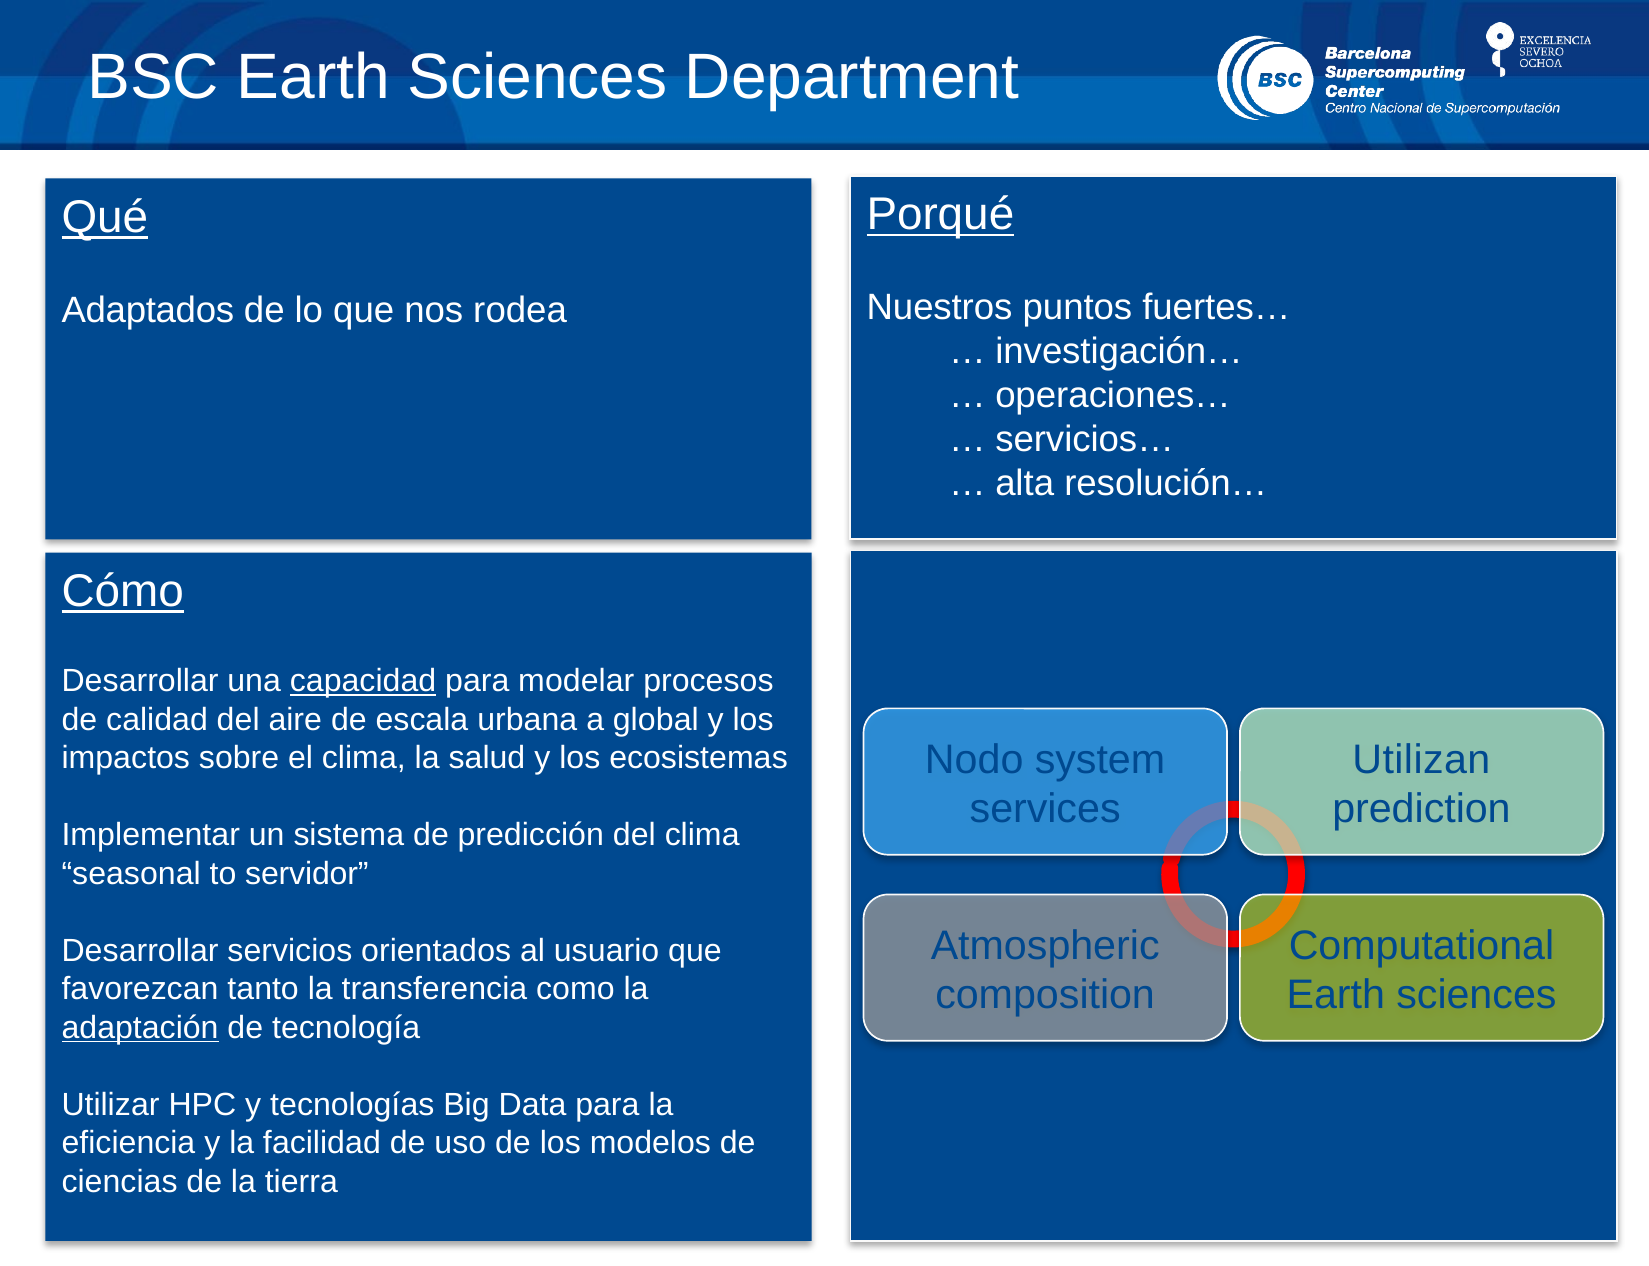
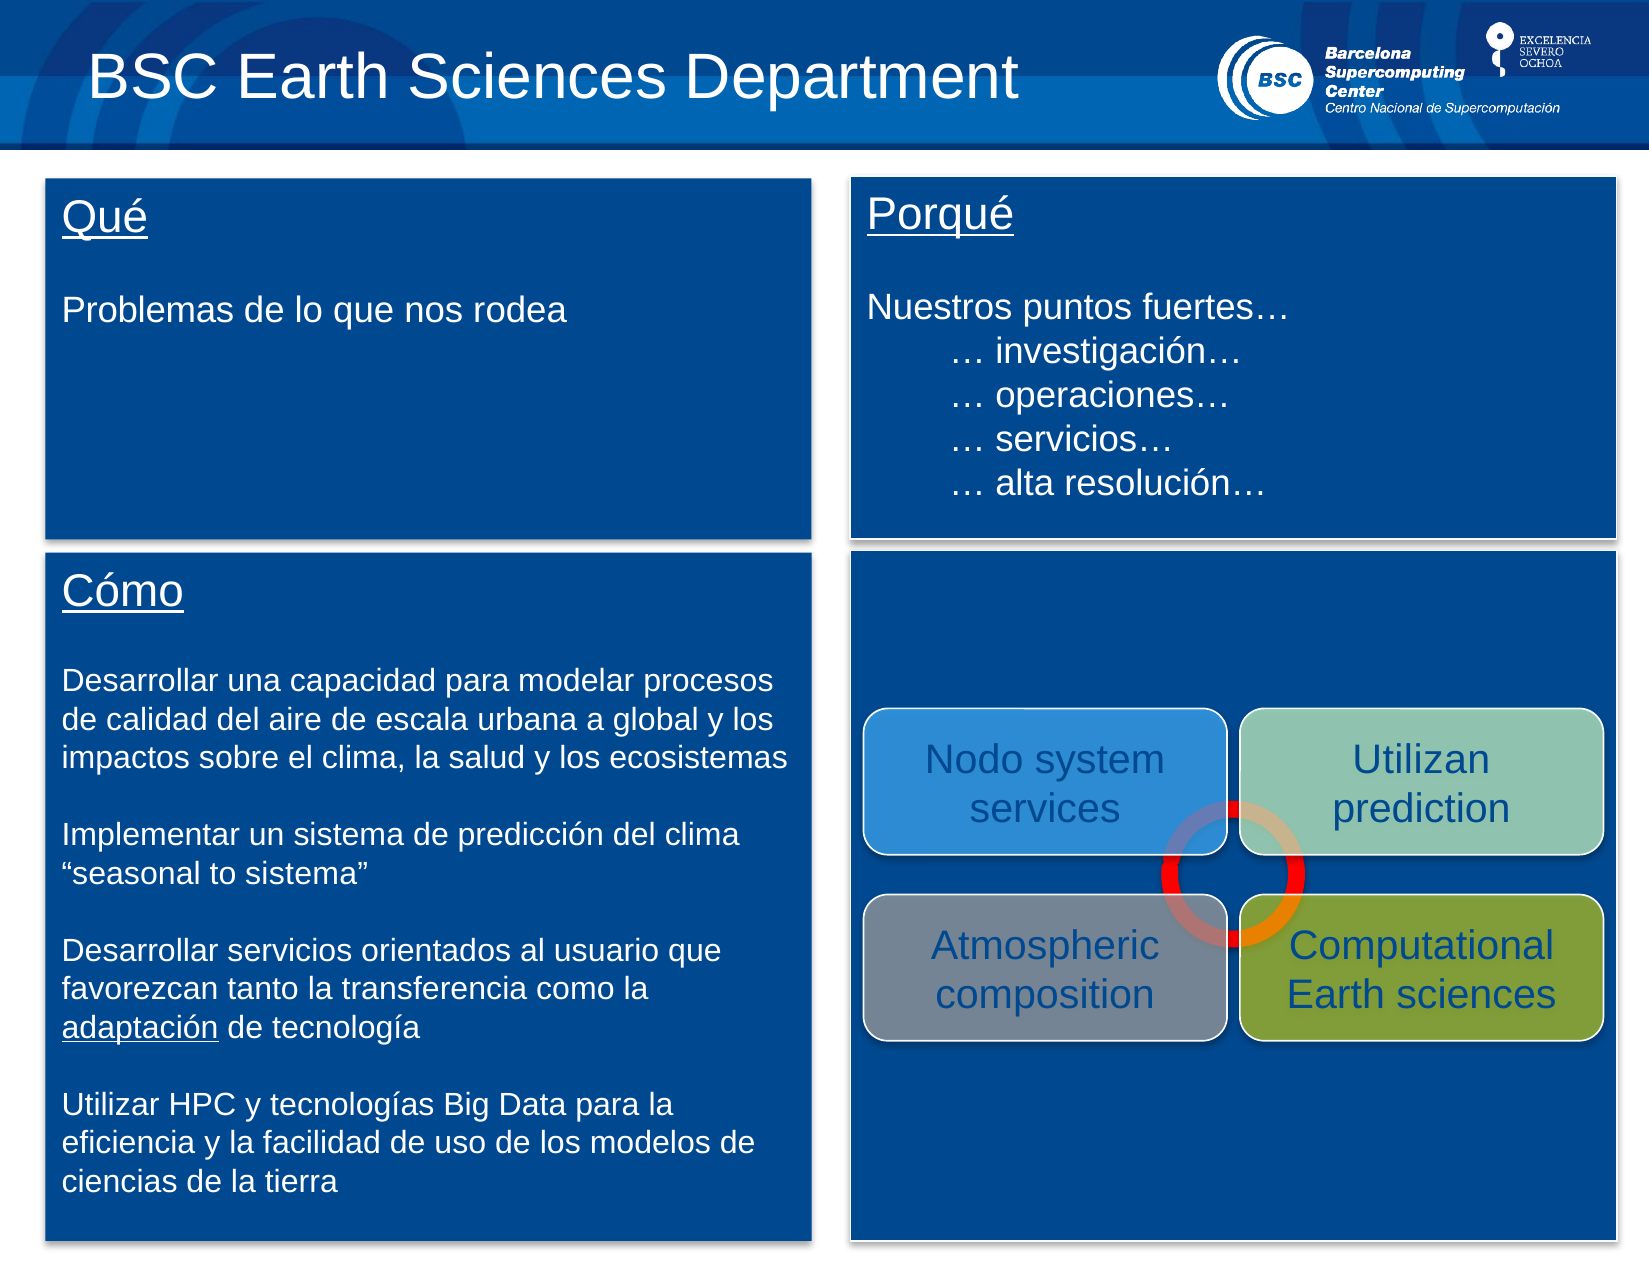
Adaptados: Adaptados -> Problemas (148, 310)
capacidad underline: present -> none (363, 681)
to servidor: servidor -> sistema (307, 874)
